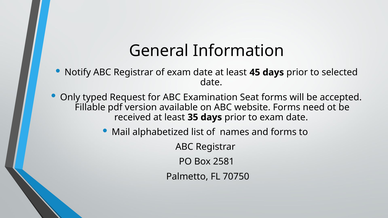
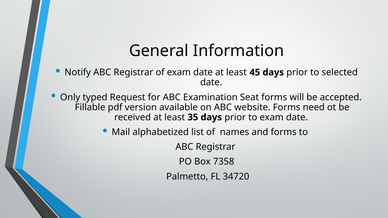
2581: 2581 -> 7358 (224, 162)
70750: 70750 -> 34720 (236, 177)
